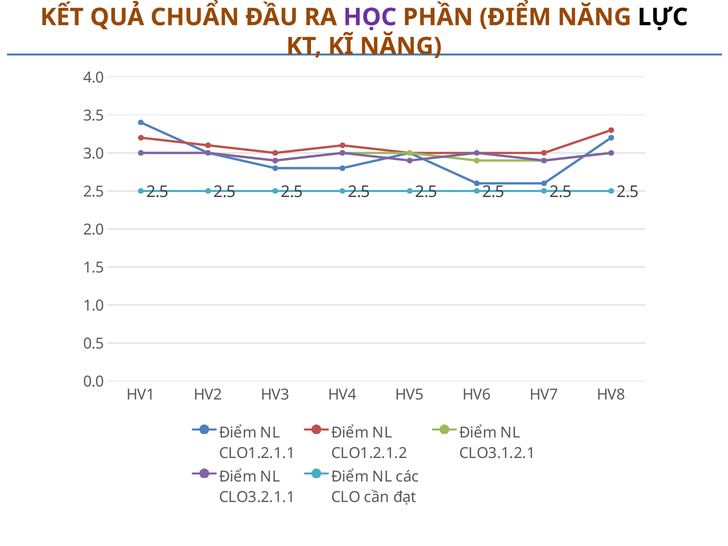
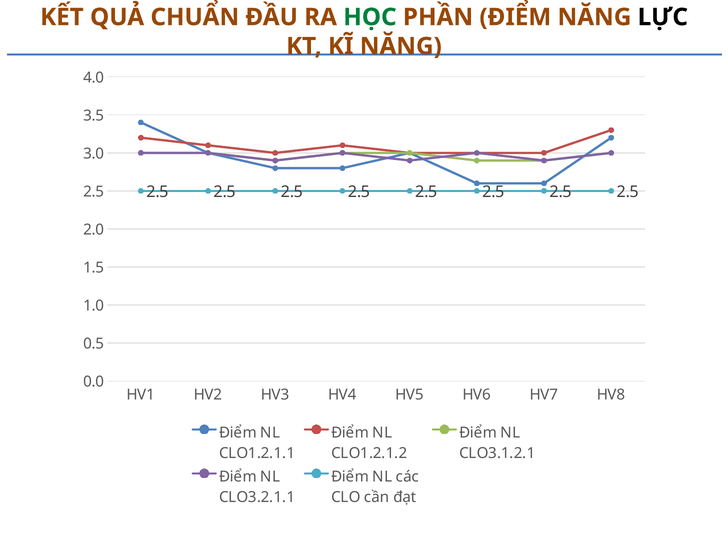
HỌC colour: purple -> green (370, 17)
